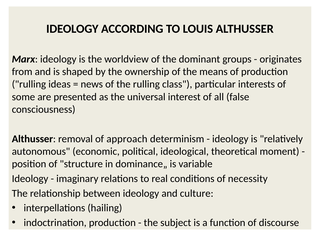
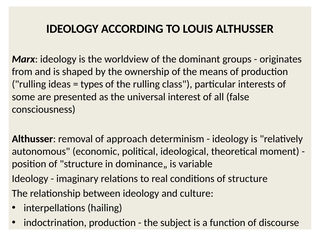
news: news -> types (92, 84)
conditions of necessity: necessity -> structure (248, 179)
